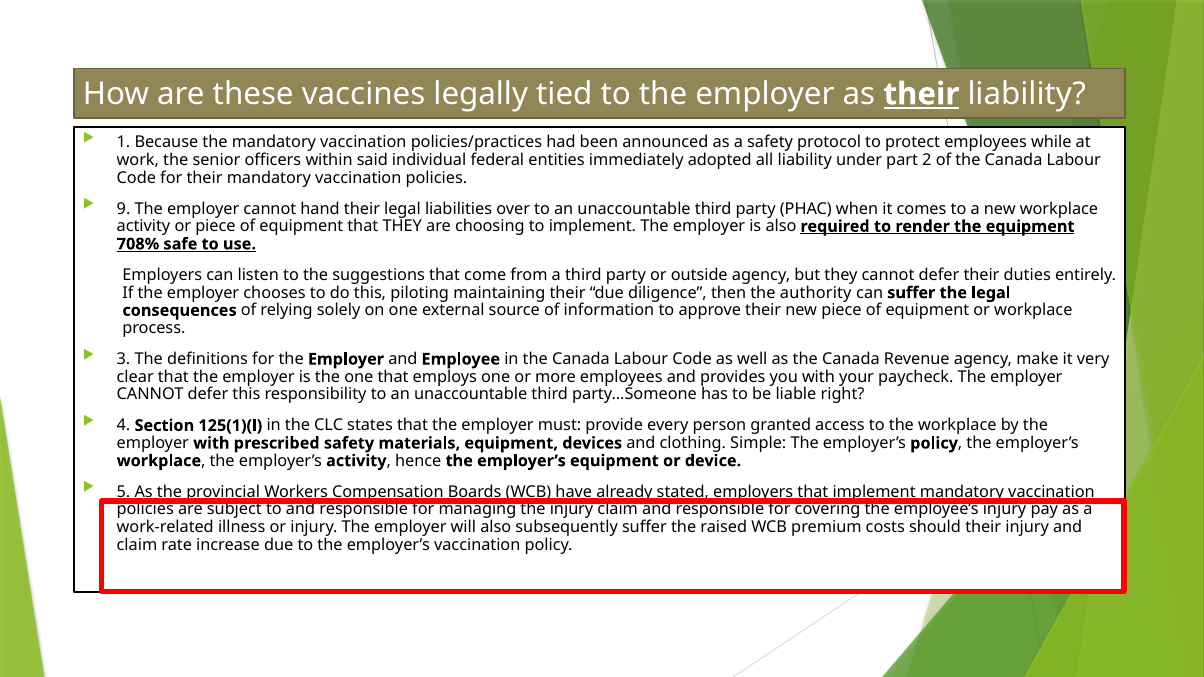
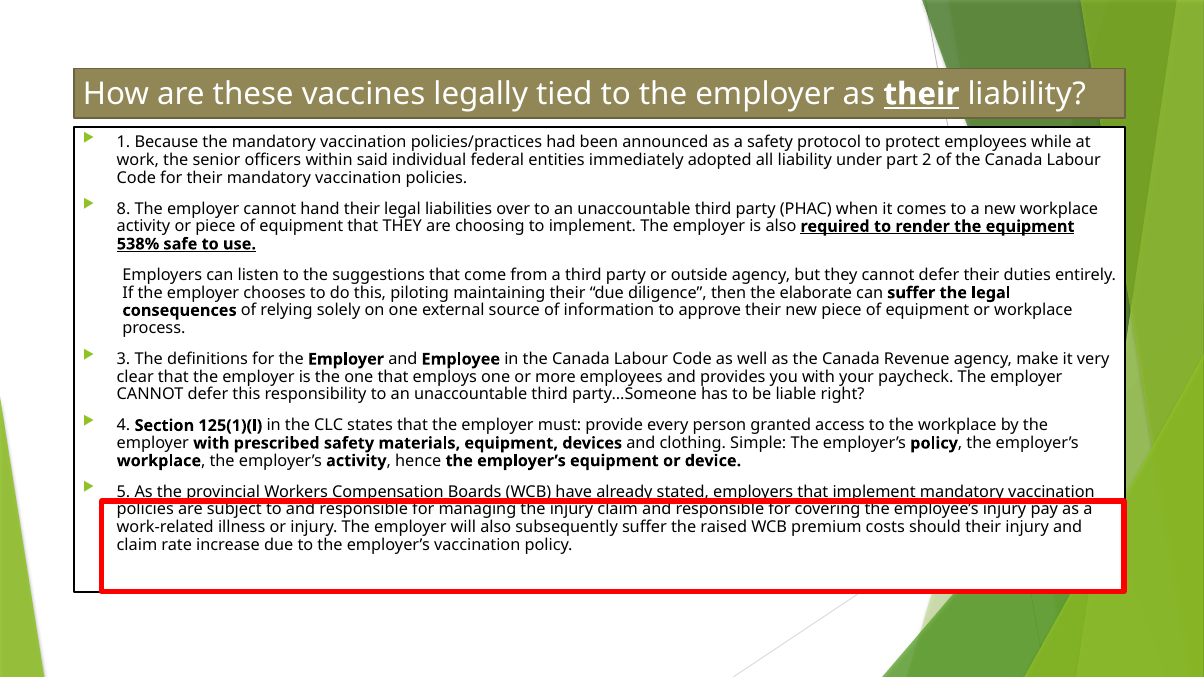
9: 9 -> 8 (124, 209)
708%: 708% -> 538% (138, 244)
authority: authority -> elaborate (816, 293)
